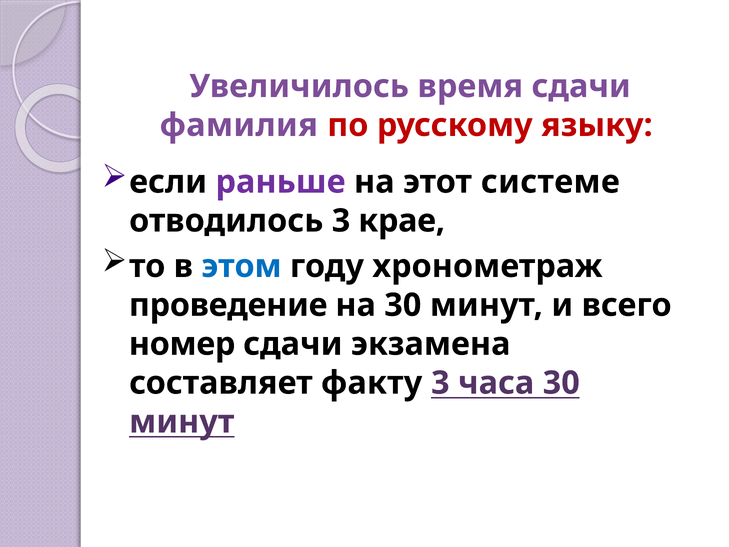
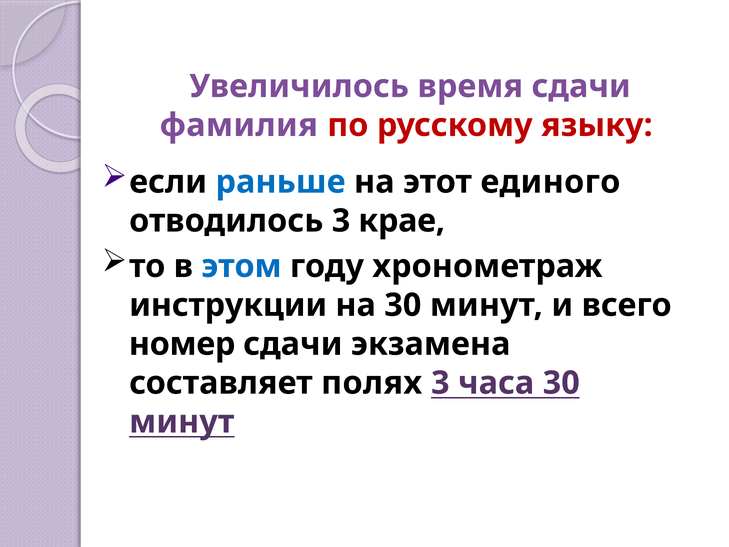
раньше colour: purple -> blue (281, 182)
системе: системе -> единого (550, 182)
проведение: проведение -> инструкции (228, 305)
факту: факту -> полях (372, 383)
